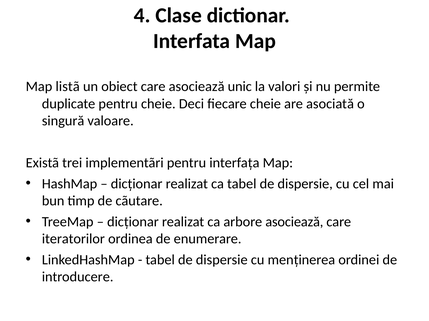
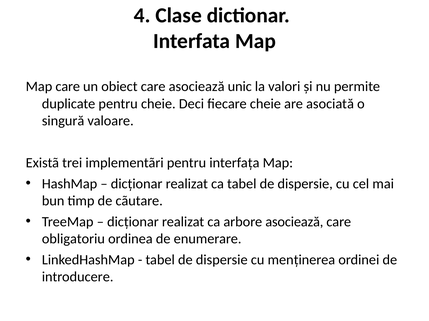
Map listã: listã -> care (68, 87)
iteratorilor: iteratorilor -> obligatoriu (73, 239)
